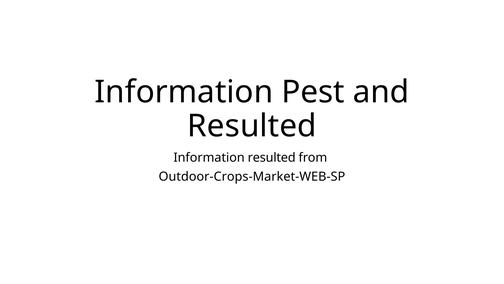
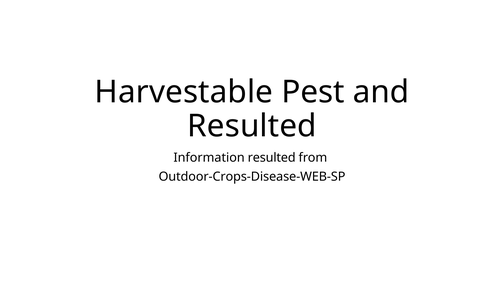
Information: Information -> Harvestable (184, 92)
Outdoor-Crops-Market-WEB-SP: Outdoor-Crops-Market-WEB-SP -> Outdoor-Crops-Disease-WEB-SP (252, 176)
